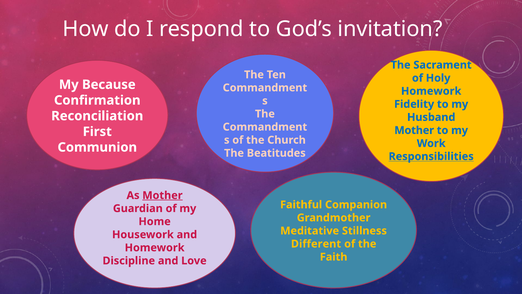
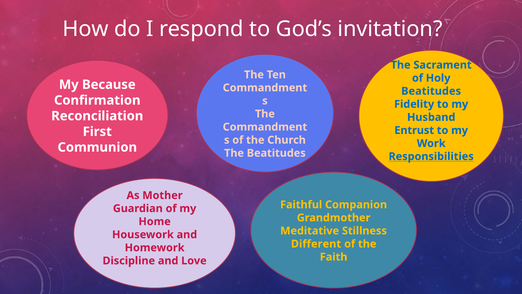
Homework: Homework -> Beatitudes (431, 91)
Mother: Mother -> Entrust (414, 130)
Mother underline: present -> none (162, 195)
